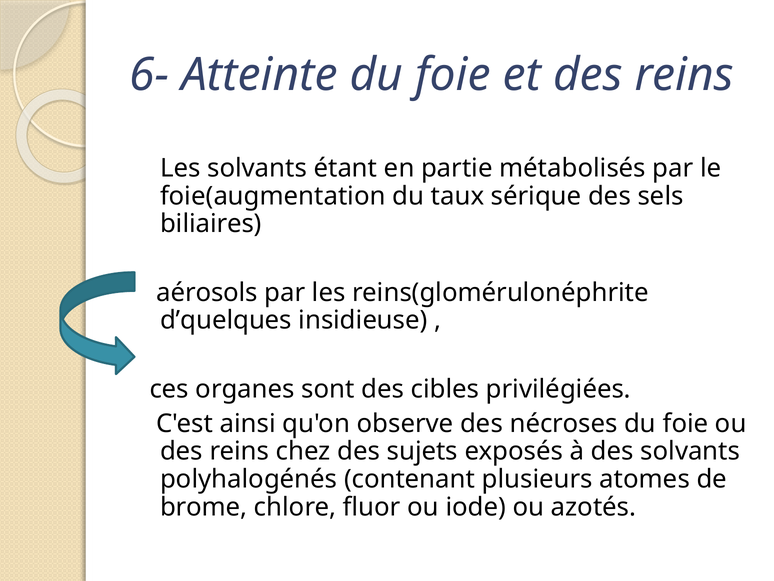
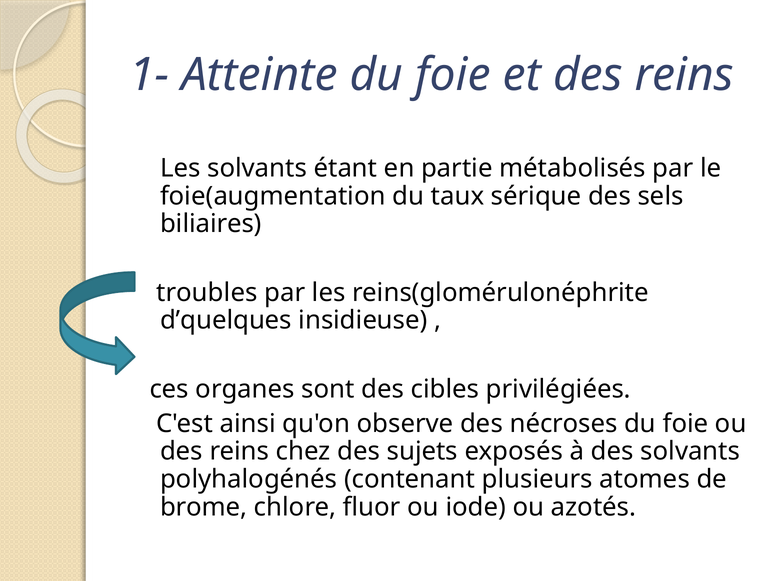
6-: 6- -> 1- (149, 75)
aérosols: aérosols -> troubles (207, 292)
